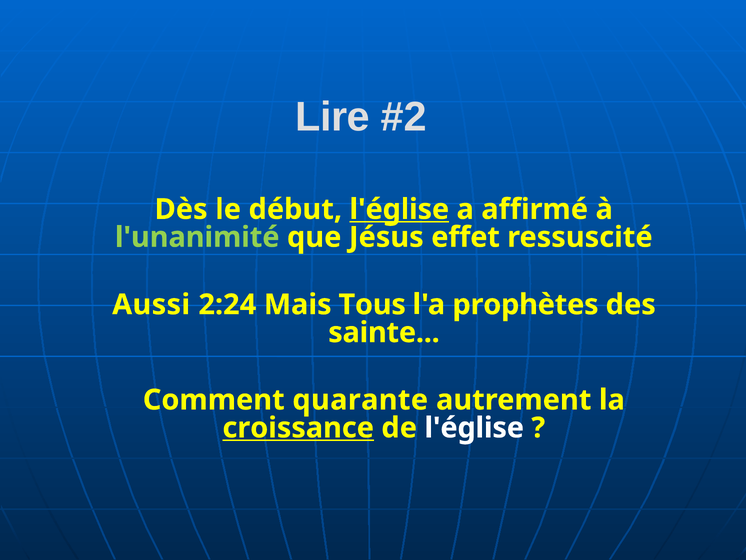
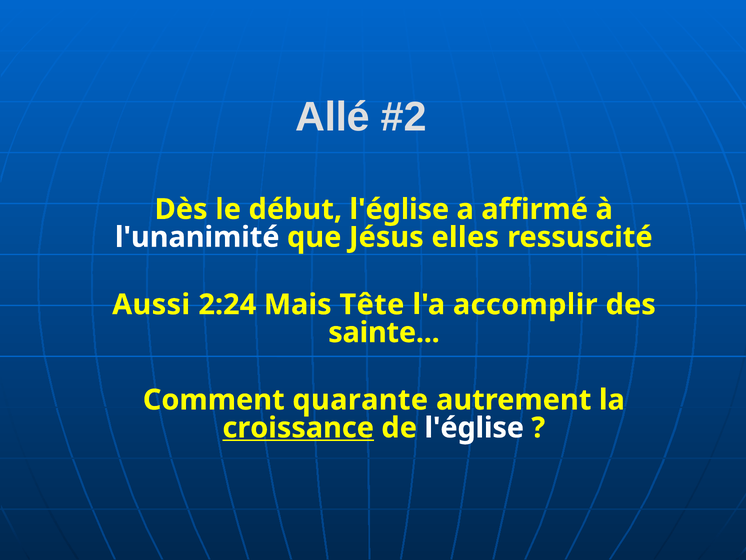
Lire: Lire -> Allé (333, 117)
l'église underline: present -> none (399, 209)
l'unanimité colour: light green -> white (197, 237)
effet: effet -> elles (465, 237)
Tous: Tous -> Tête (372, 304)
prophètes: prophètes -> accomplir (525, 304)
